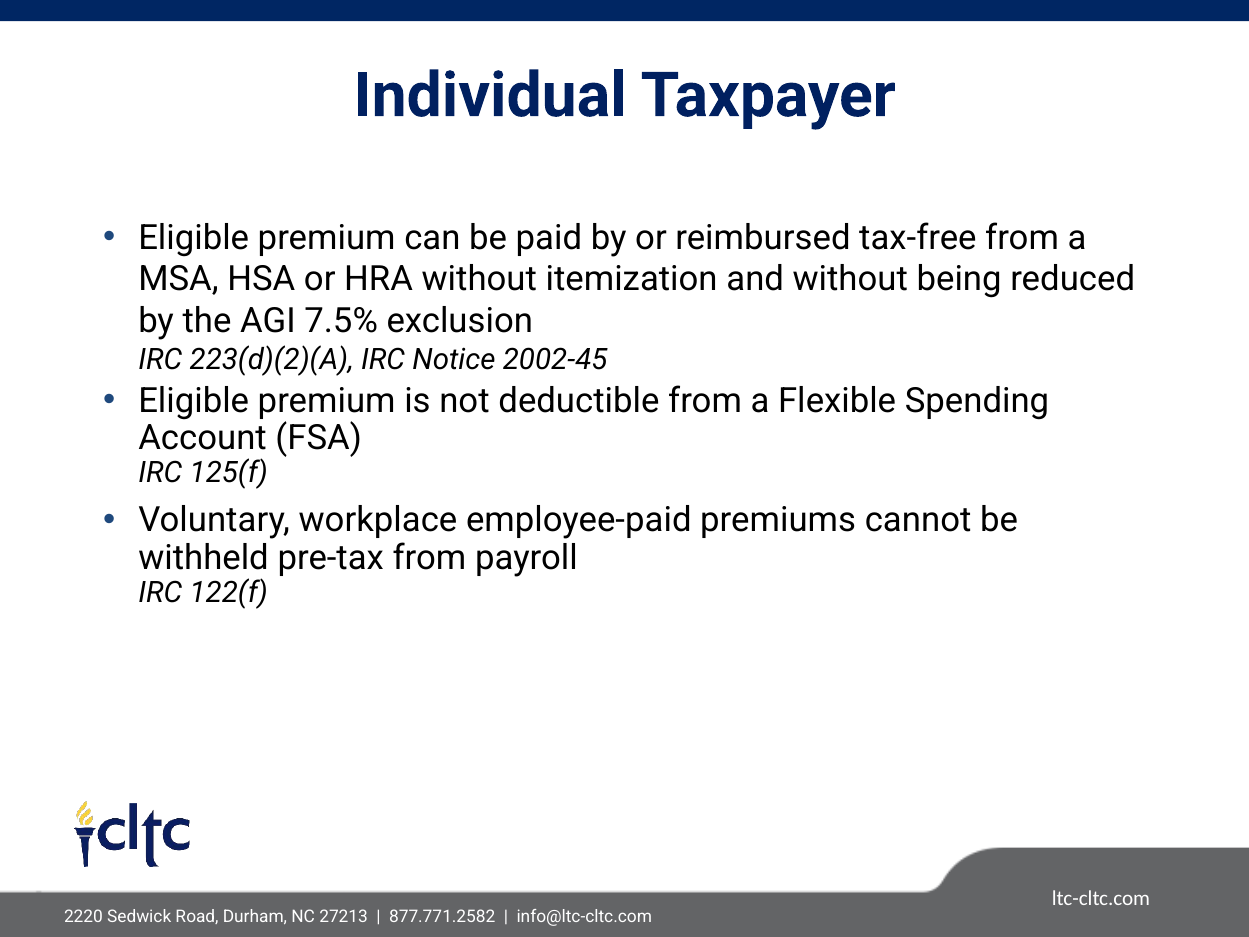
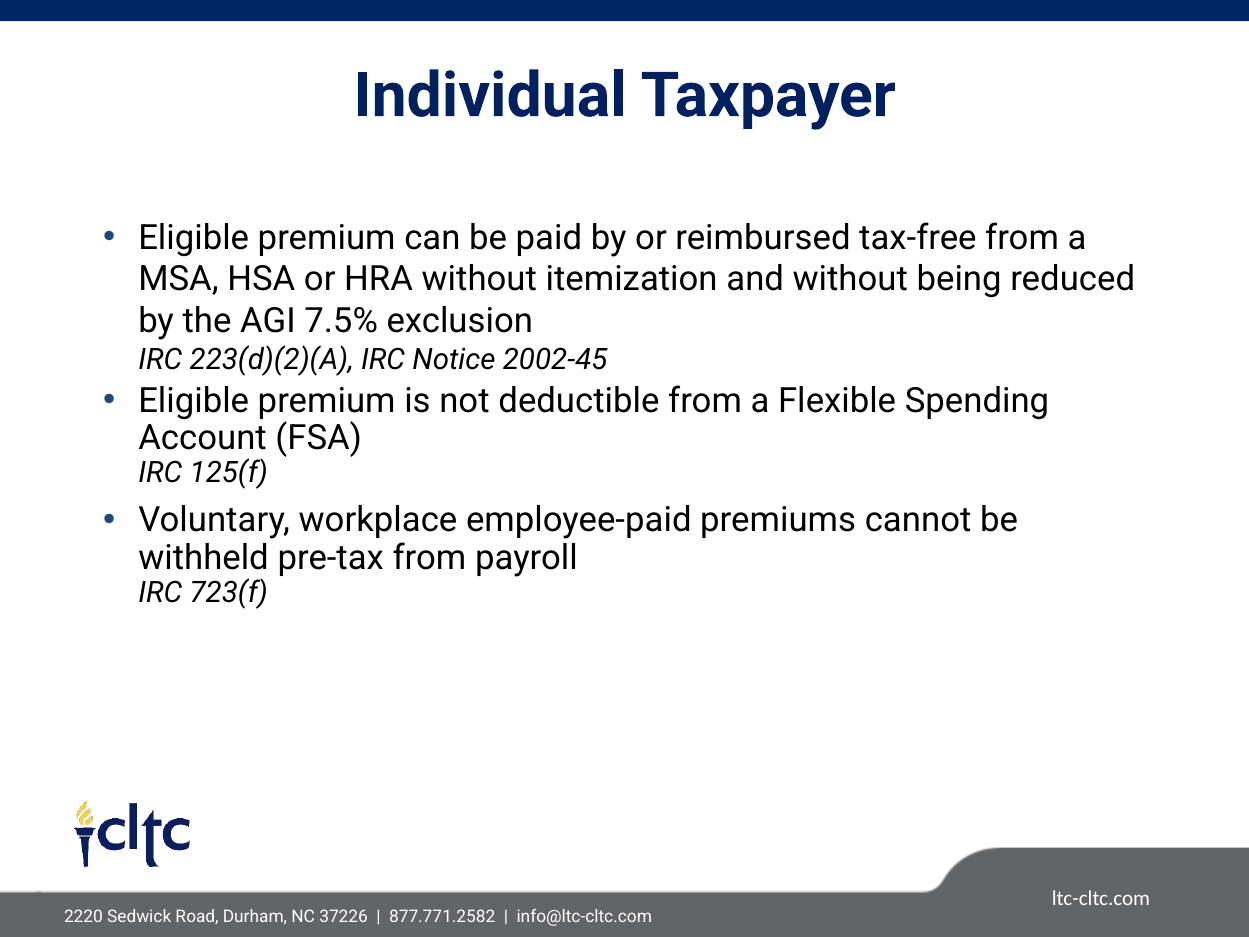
122(f: 122(f -> 723(f (229, 592)
27213: 27213 -> 37226 (344, 917)
